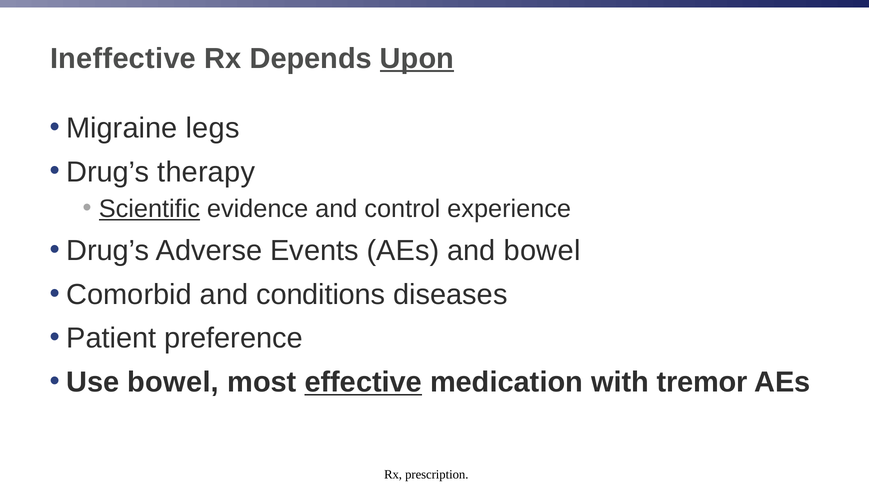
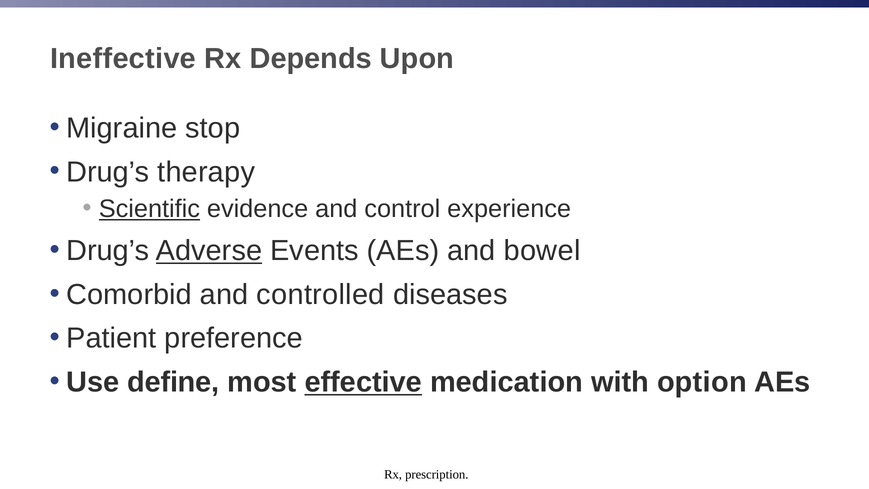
Upon underline: present -> none (417, 58)
legs: legs -> stop (213, 128)
Adverse underline: none -> present (209, 251)
conditions: conditions -> controlled (321, 294)
Use bowel: bowel -> define (173, 382)
tremor: tremor -> option (702, 382)
